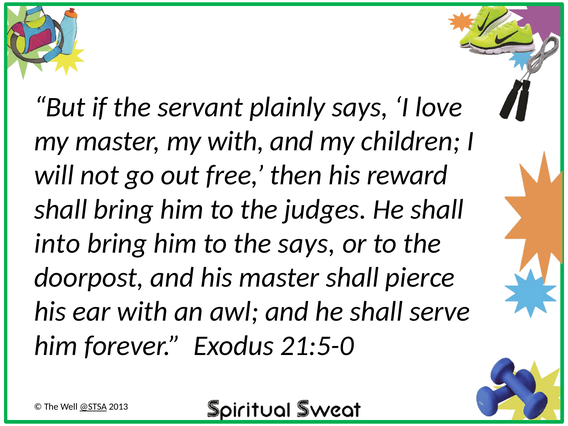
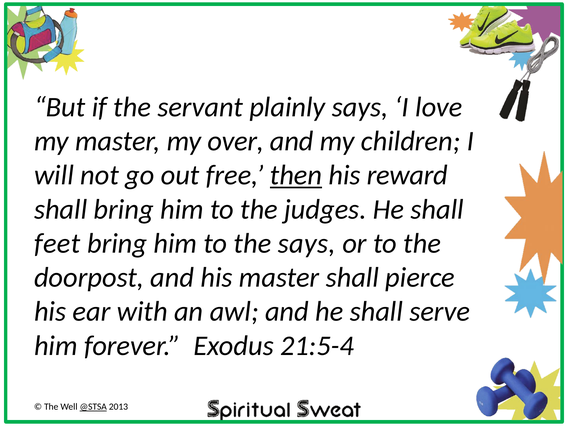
my with: with -> over (236, 141)
then underline: none -> present (296, 175)
into: into -> feet (57, 243)
21:5-0: 21:5-0 -> 21:5-4 (317, 346)
